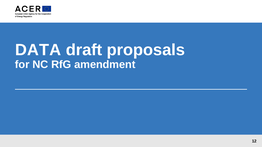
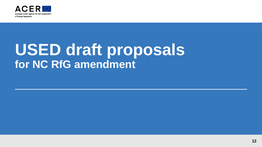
DATA: DATA -> USED (38, 50)
